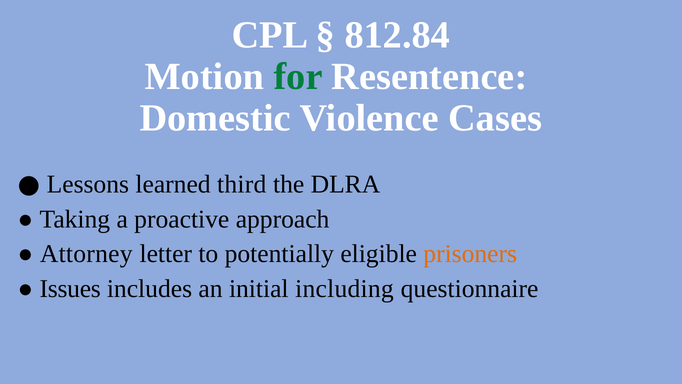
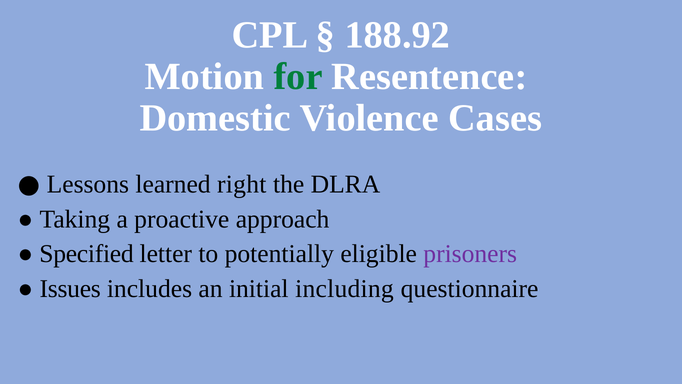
812.84: 812.84 -> 188.92 (397, 35)
third: third -> right (242, 184)
Attorney: Attorney -> Specified (87, 254)
prisoners colour: orange -> purple (470, 254)
